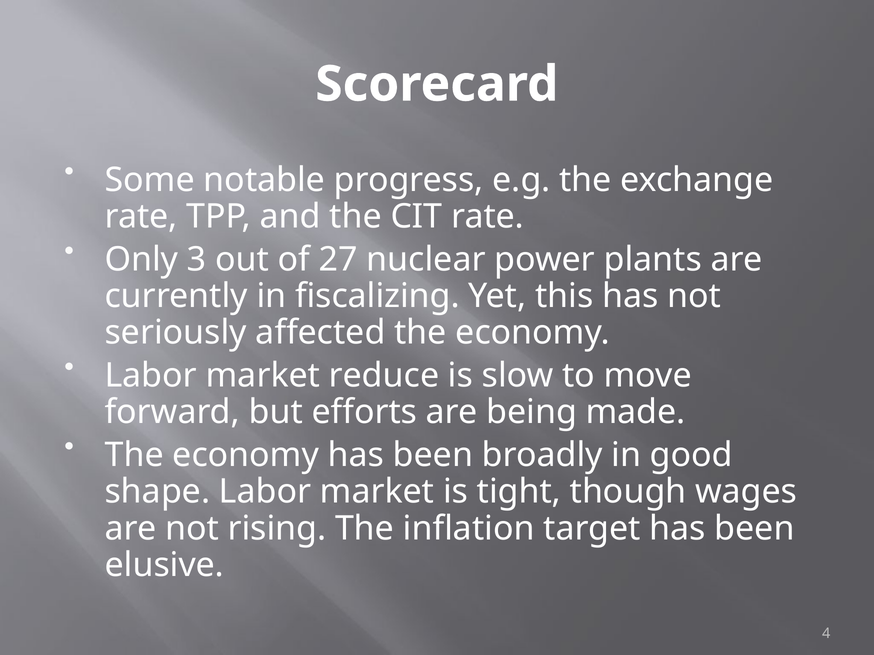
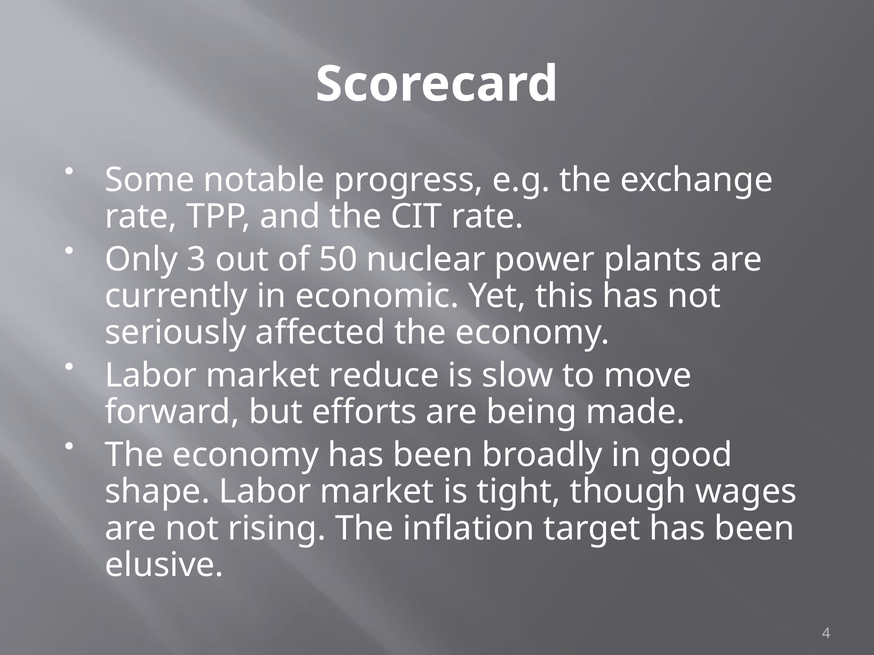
27: 27 -> 50 (338, 260)
fiscalizing: fiscalizing -> economic (377, 296)
